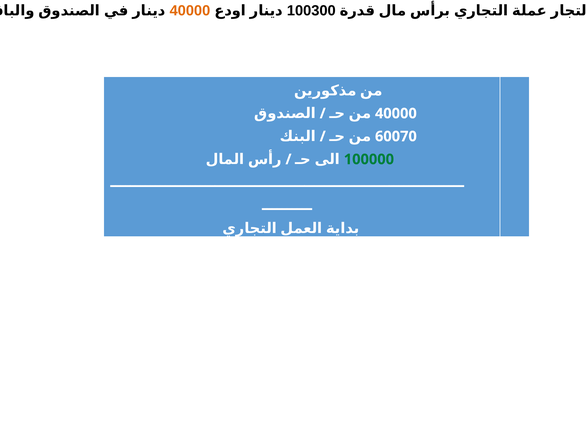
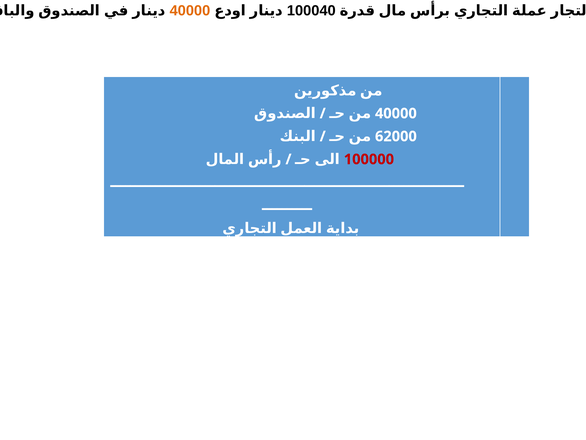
100300: 100300 -> 100040 (311, 11)
60070: 60070 -> 62000 (396, 136)
100000 colour: green -> red (369, 159)
